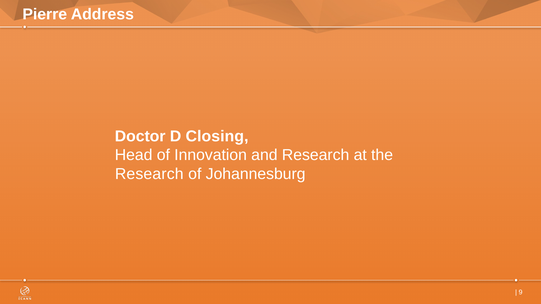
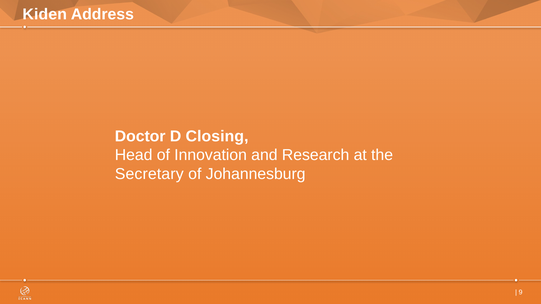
Pierre: Pierre -> Kiden (45, 14)
Research: Research -> Secretary (149, 174)
